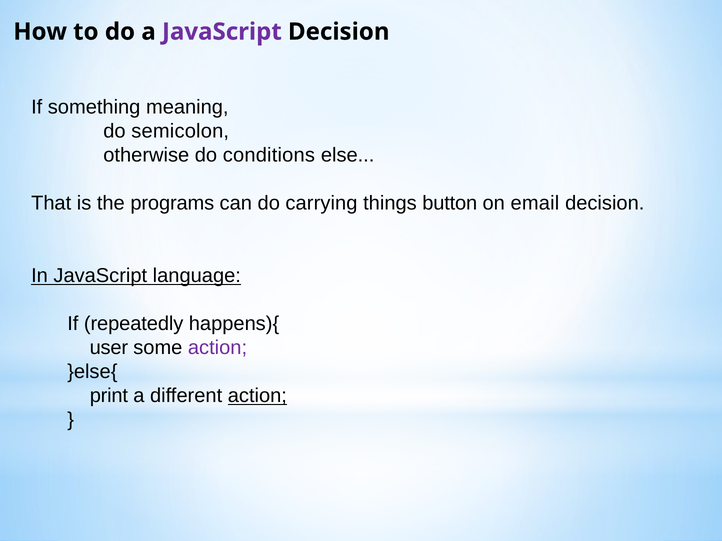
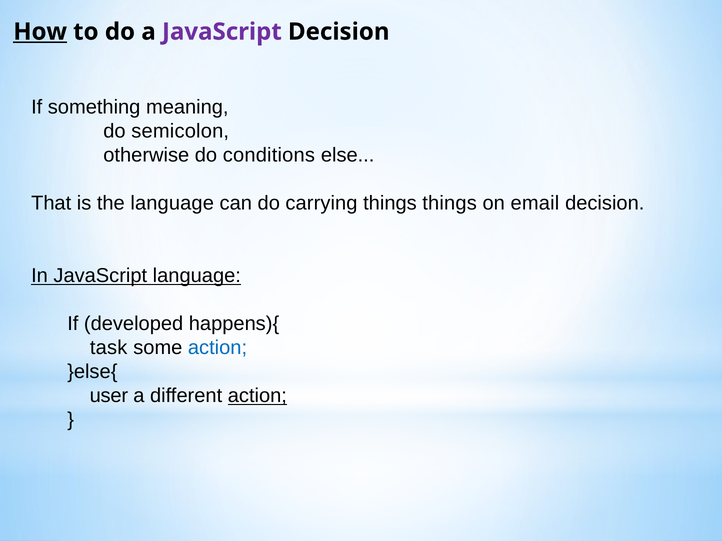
How underline: none -> present (40, 32)
the programs: programs -> language (172, 204)
things button: button -> things (450, 204)
repeatedly: repeatedly -> developed (134, 324)
user: user -> task (109, 348)
action colour: purple -> blue (218, 348)
print: print -> user (109, 396)
